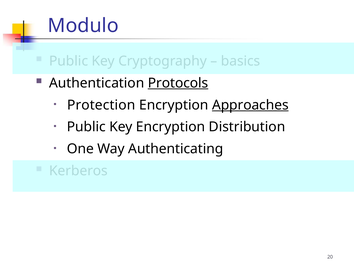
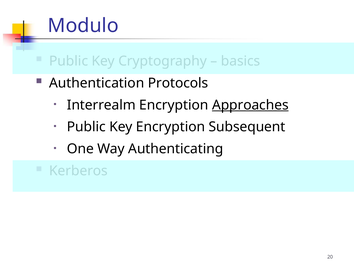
Protocols underline: present -> none (178, 83)
Protection: Protection -> Interrealm (101, 105)
Distribution: Distribution -> Subsequent (247, 127)
